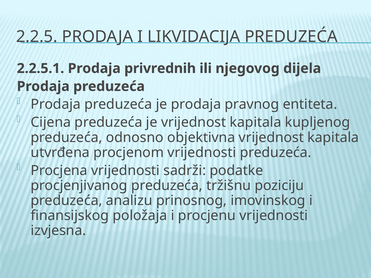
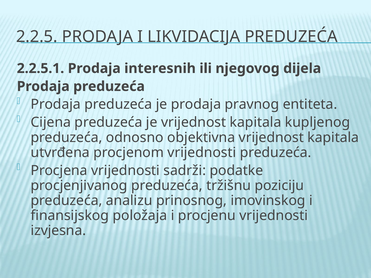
privrednih: privrednih -> interesnih (160, 68)
